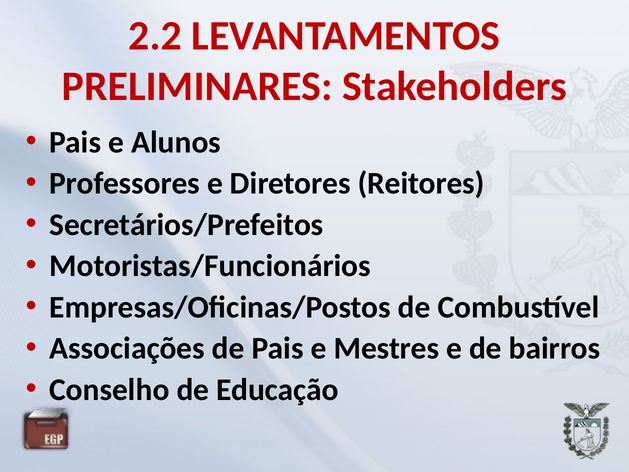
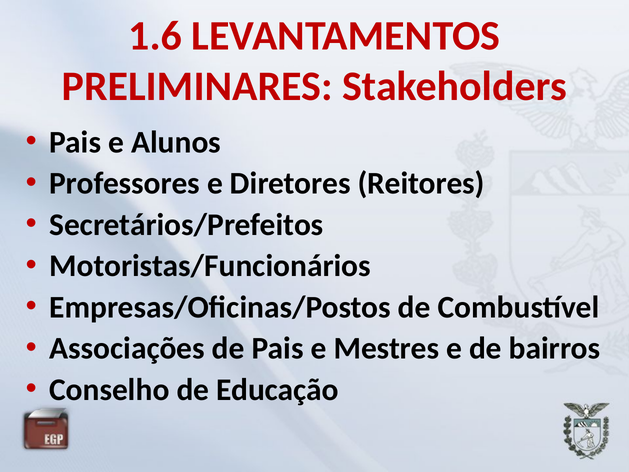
2.2: 2.2 -> 1.6 (155, 36)
